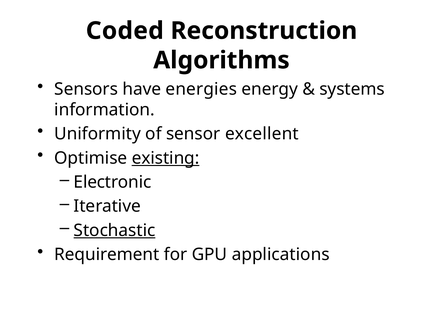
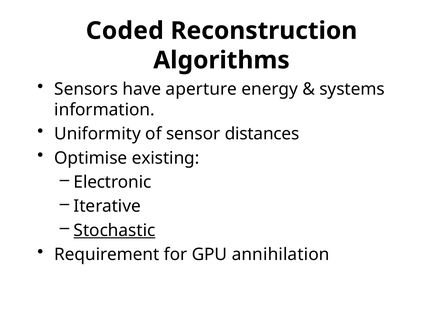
energies: energies -> aperture (201, 89)
excellent: excellent -> distances (262, 134)
existing underline: present -> none (166, 158)
applications: applications -> annihilation (281, 255)
